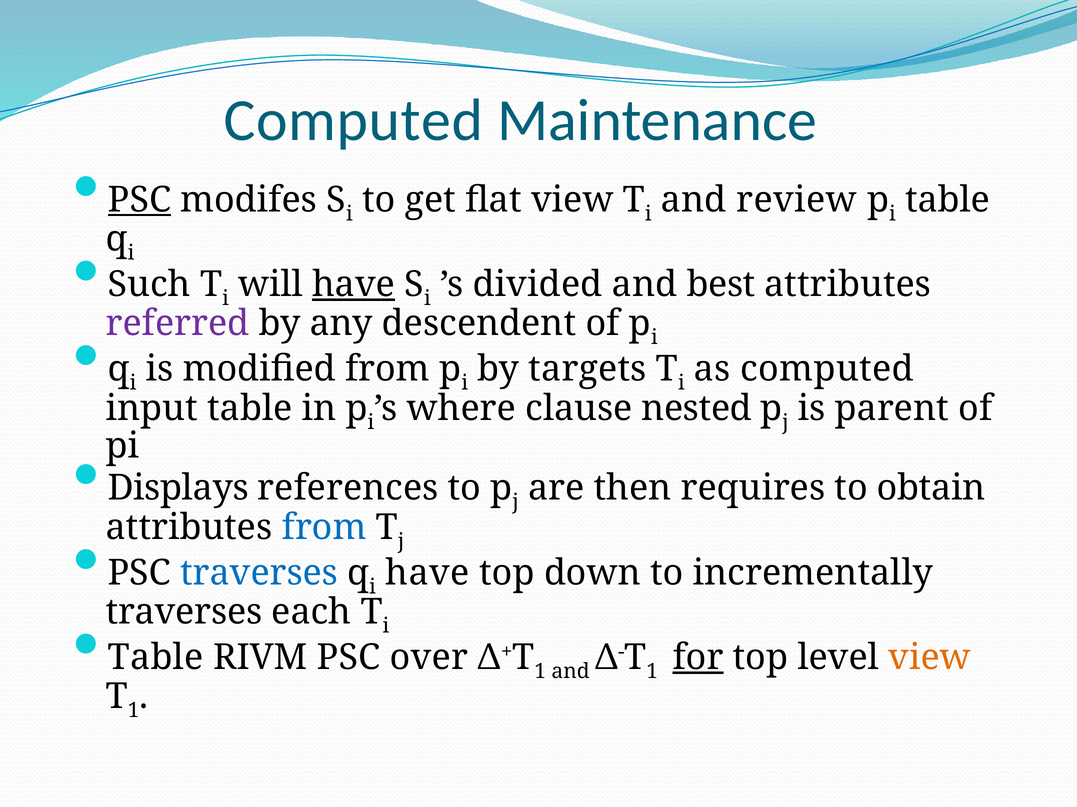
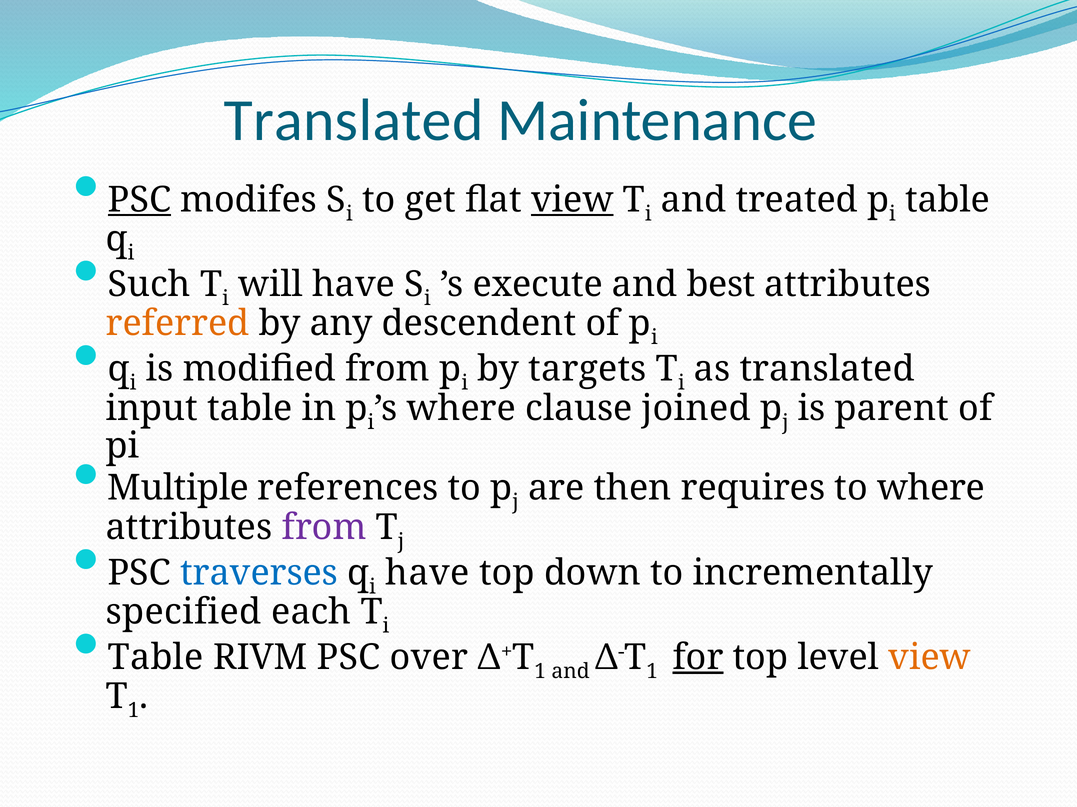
Computed: Computed -> Translated (354, 121)
view underline: none -> present (572, 200)
review: review -> treated (797, 200)
have underline: present -> none (354, 285)
divided: divided -> execute (538, 285)
referred colour: purple -> orange (178, 324)
as computed: computed -> translated (827, 369)
nested: nested -> joined (696, 409)
Displays: Displays -> Multiple (178, 489)
to obtain: obtain -> where (931, 489)
from colour: blue -> purple (324, 528)
traverses: traverses -> specified (184, 613)
